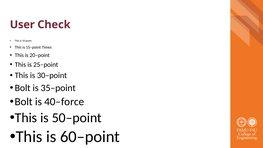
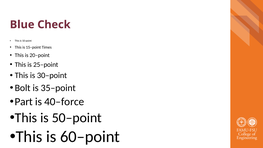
User: User -> Blue (22, 25)
Bolt: Bolt -> Part (24, 102)
